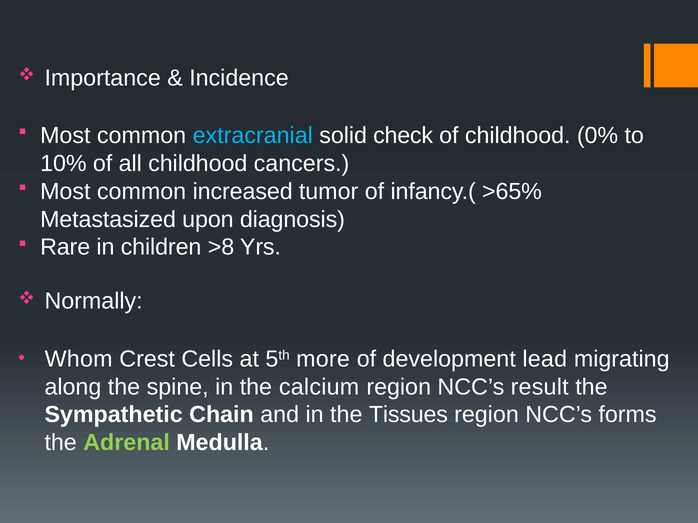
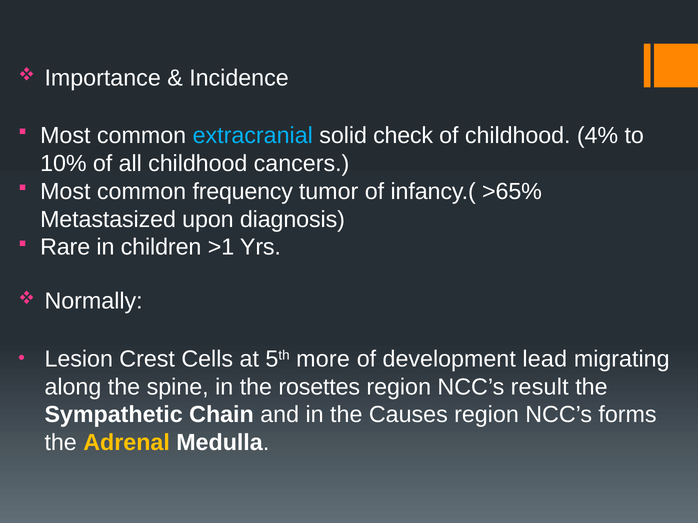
0%: 0% -> 4% (598, 136)
increased: increased -> frequency (243, 192)
>8: >8 -> >1 (221, 247)
Whom: Whom -> Lesion (79, 359)
calcium: calcium -> rosettes (319, 387)
Tissues: Tissues -> Causes (408, 415)
Adrenal colour: light green -> yellow (127, 443)
